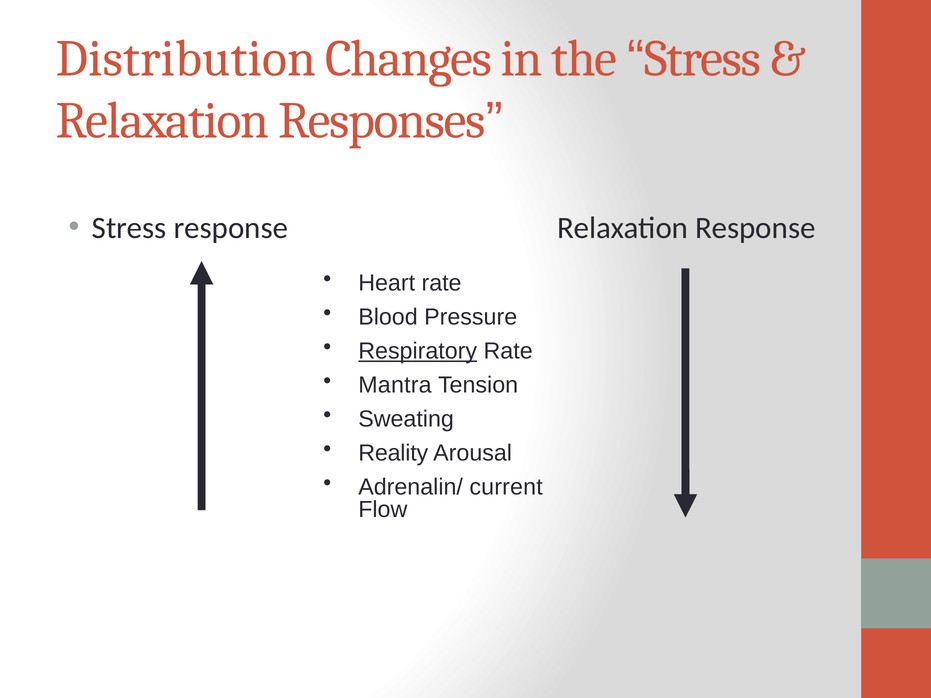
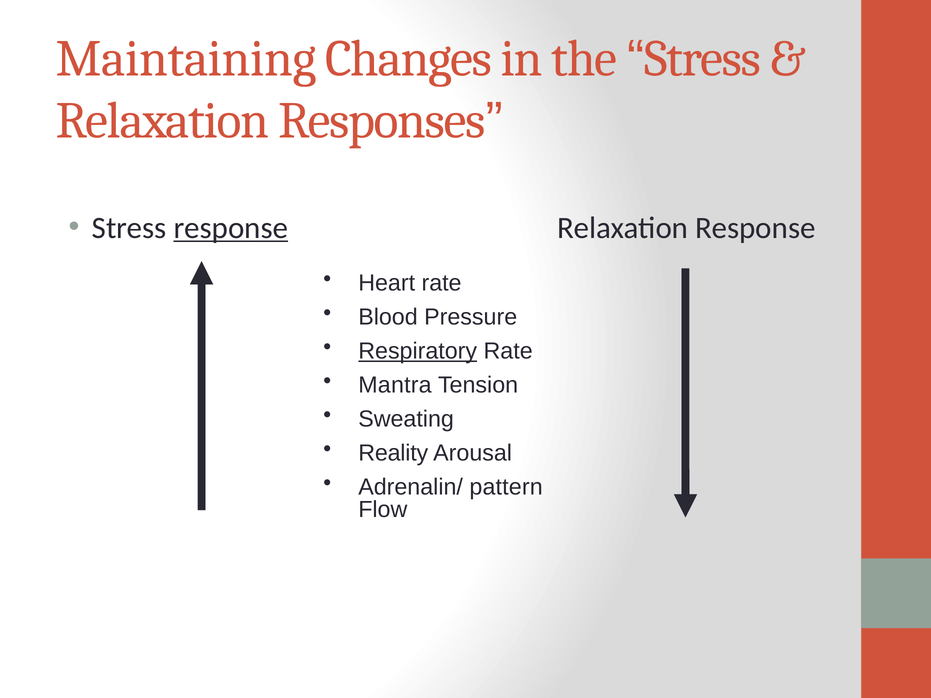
Distribution: Distribution -> Maintaining (186, 59)
response underline: none -> present (231, 228)
current: current -> pattern (506, 487)
